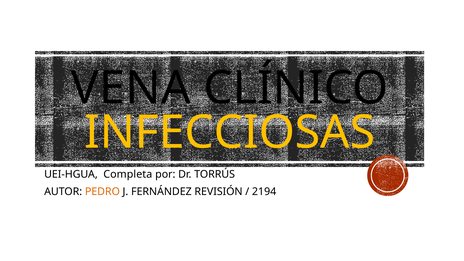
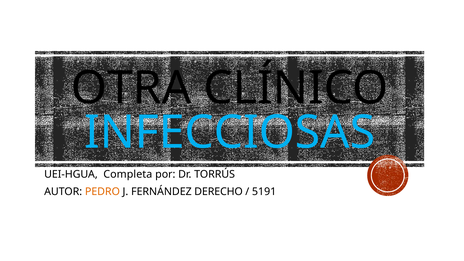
VENA: VENA -> OTRA (131, 88)
INFECCIOSAS colour: yellow -> light blue (230, 133)
REVISIÓN: REVISIÓN -> DERECHO (219, 192)
2194: 2194 -> 5191 (264, 192)
